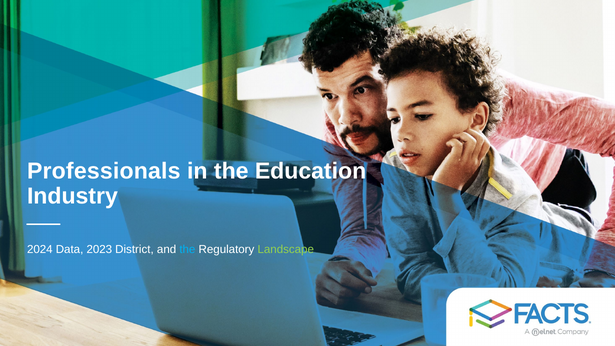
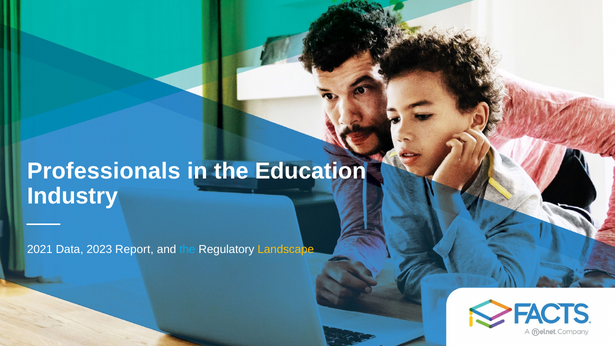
2024: 2024 -> 2021 (40, 249)
District: District -> Report (134, 249)
Landscape colour: light green -> yellow (286, 249)
